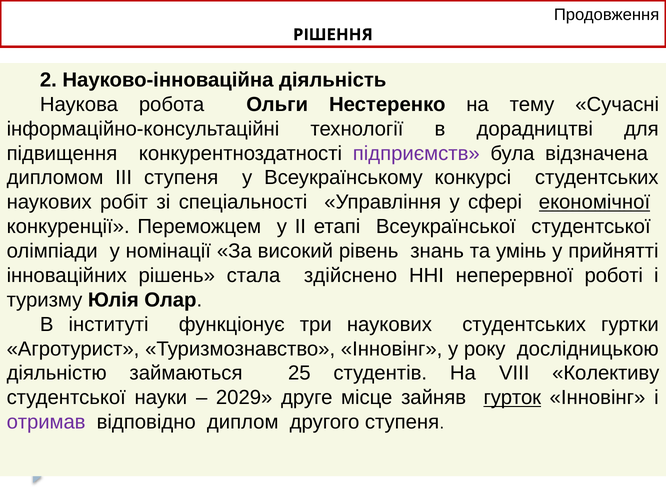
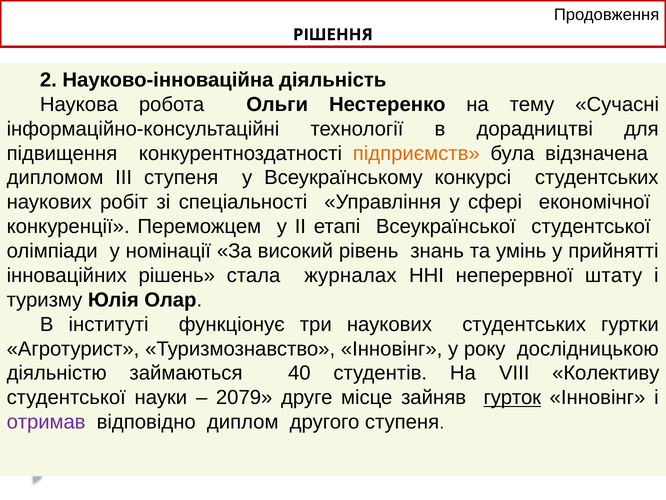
підприємств colour: purple -> orange (416, 153)
економічної underline: present -> none (594, 202)
здійснено: здійснено -> журналах (350, 275)
роботі: роботі -> штату (614, 275)
25: 25 -> 40 (299, 373)
2029: 2029 -> 2079 (244, 397)
